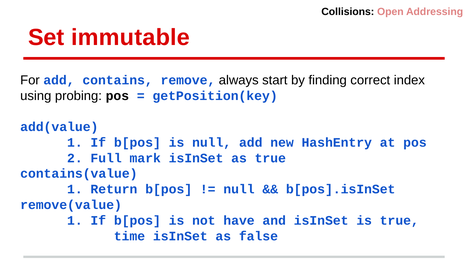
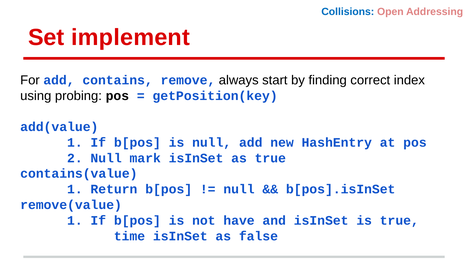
Collisions colour: black -> blue (348, 12)
immutable: immutable -> implement (131, 37)
2 Full: Full -> Null (106, 158)
